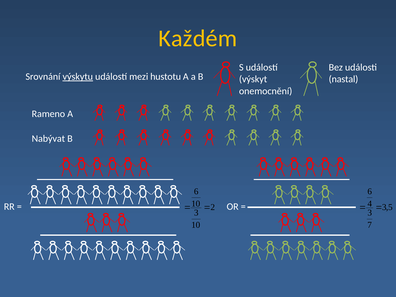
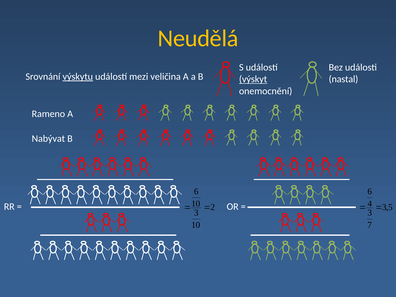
Každém: Každém -> Neudělá (198, 38)
hustotu: hustotu -> veličina (166, 77)
výskyt underline: none -> present (253, 79)
